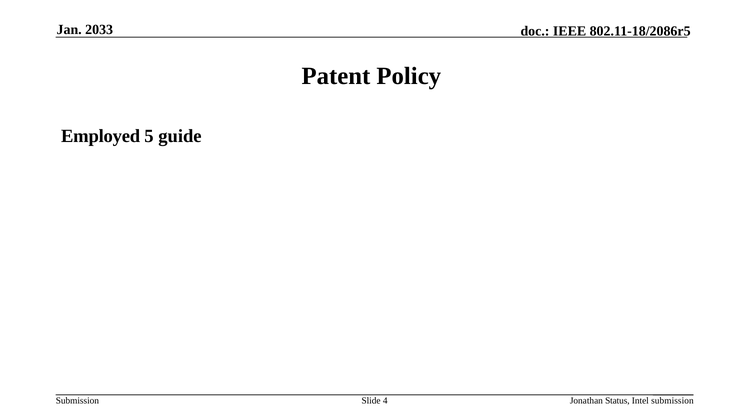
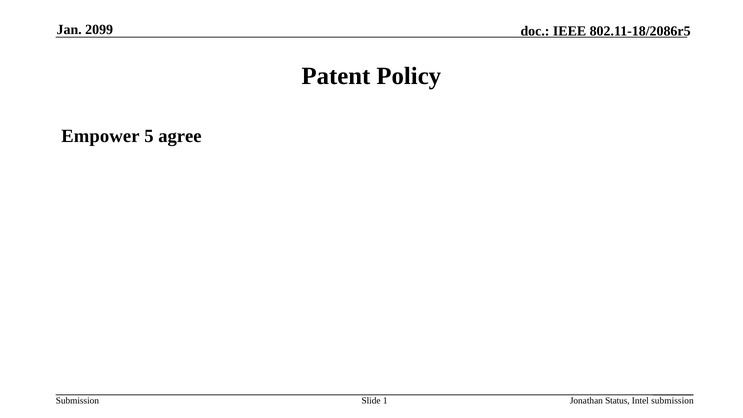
2033: 2033 -> 2099 (99, 30)
Employed: Employed -> Empower (100, 136)
guide: guide -> agree (180, 136)
4: 4 -> 1 (385, 401)
